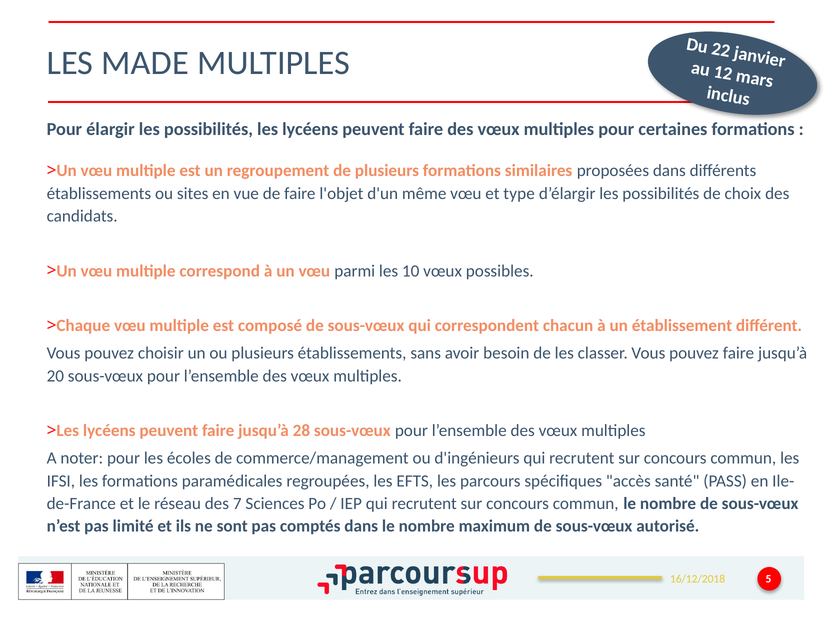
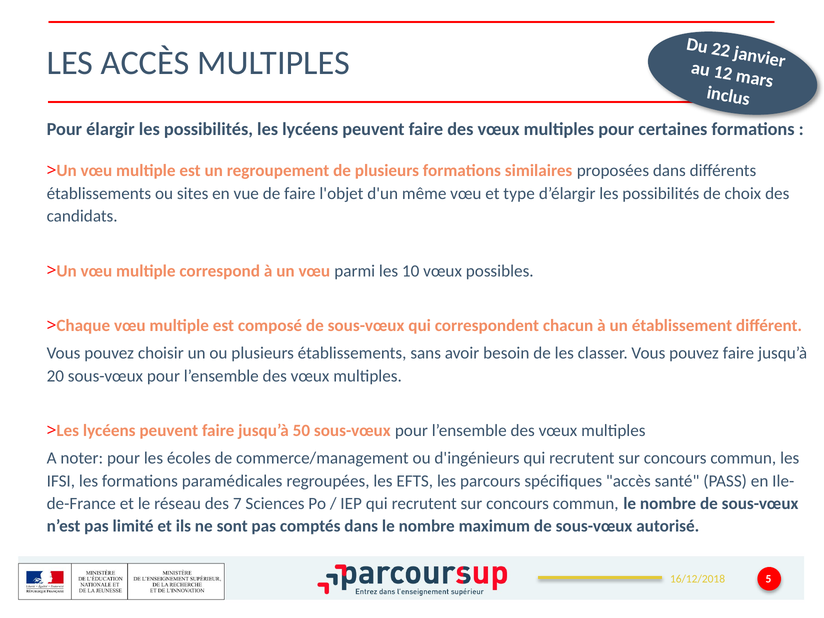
LES MADE: MADE -> ACCÈS (145, 63)
28: 28 -> 50 (301, 431)
